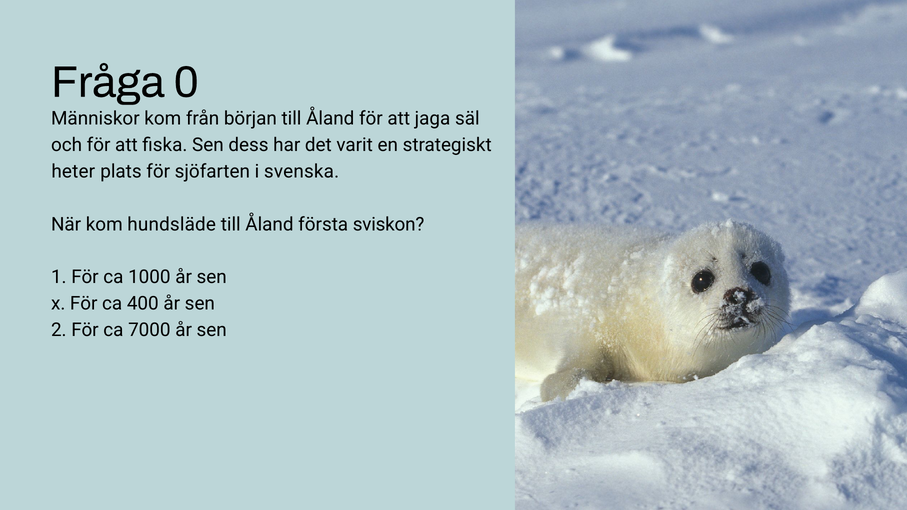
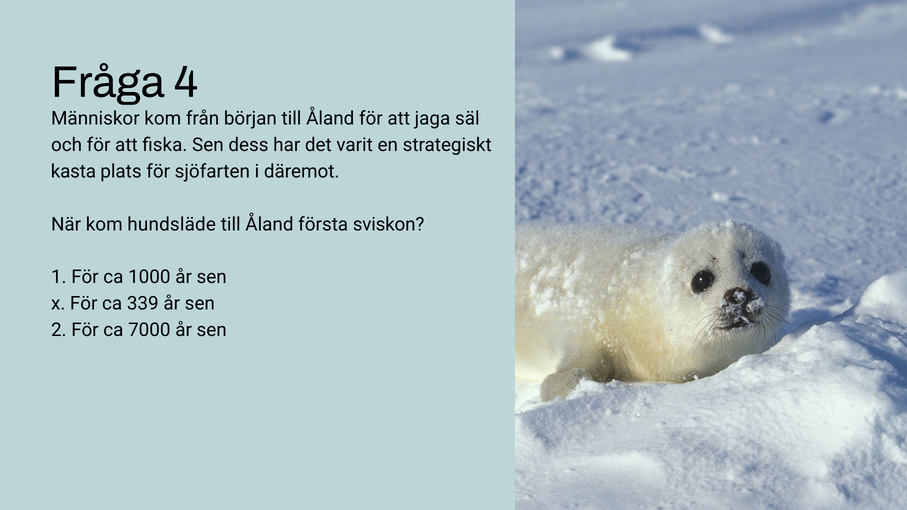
0: 0 -> 4 (186, 82)
heter: heter -> kasta (73, 172)
svenska: svenska -> däremot (302, 172)
400: 400 -> 339 (143, 304)
